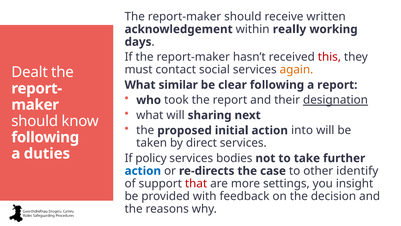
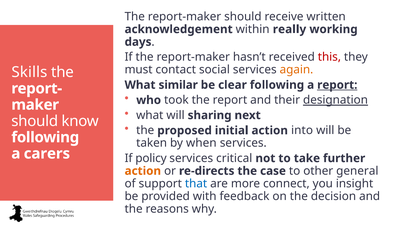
Dealt: Dealt -> Skills (29, 72)
report underline: none -> present (337, 85)
direct: direct -> when (201, 143)
duties: duties -> carers (47, 153)
bodies: bodies -> critical (234, 158)
action colour: blue -> orange (143, 171)
identify: identify -> general (357, 171)
that colour: red -> blue (196, 183)
settings: settings -> connect (286, 183)
